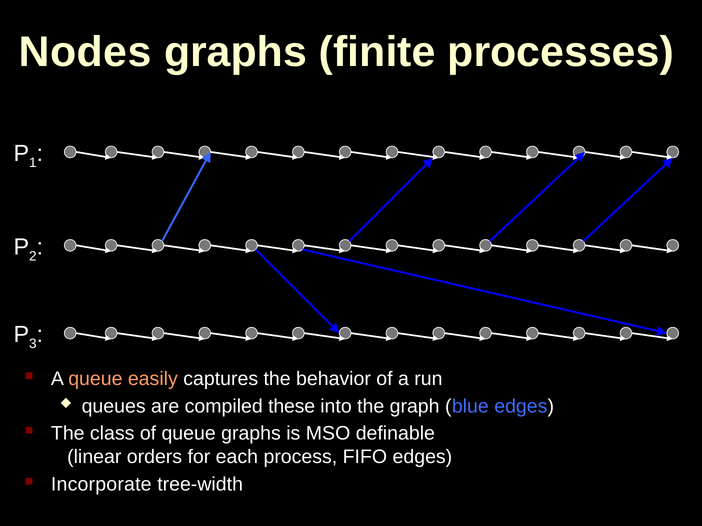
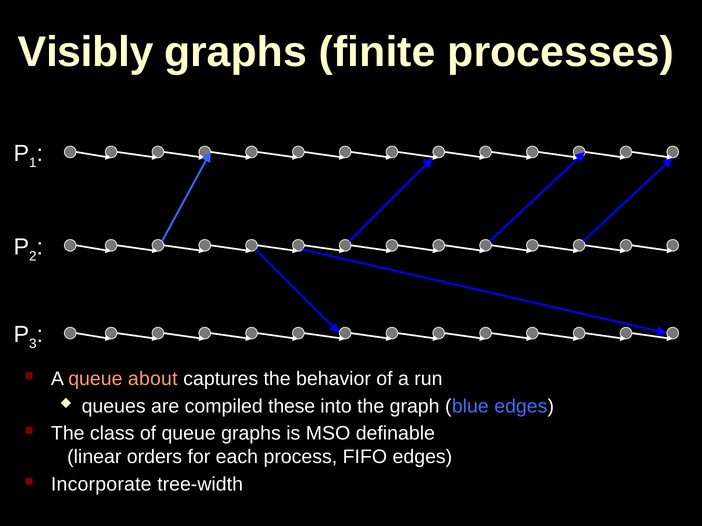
Nodes: Nodes -> Visibly (86, 52)
easily: easily -> about (153, 379)
